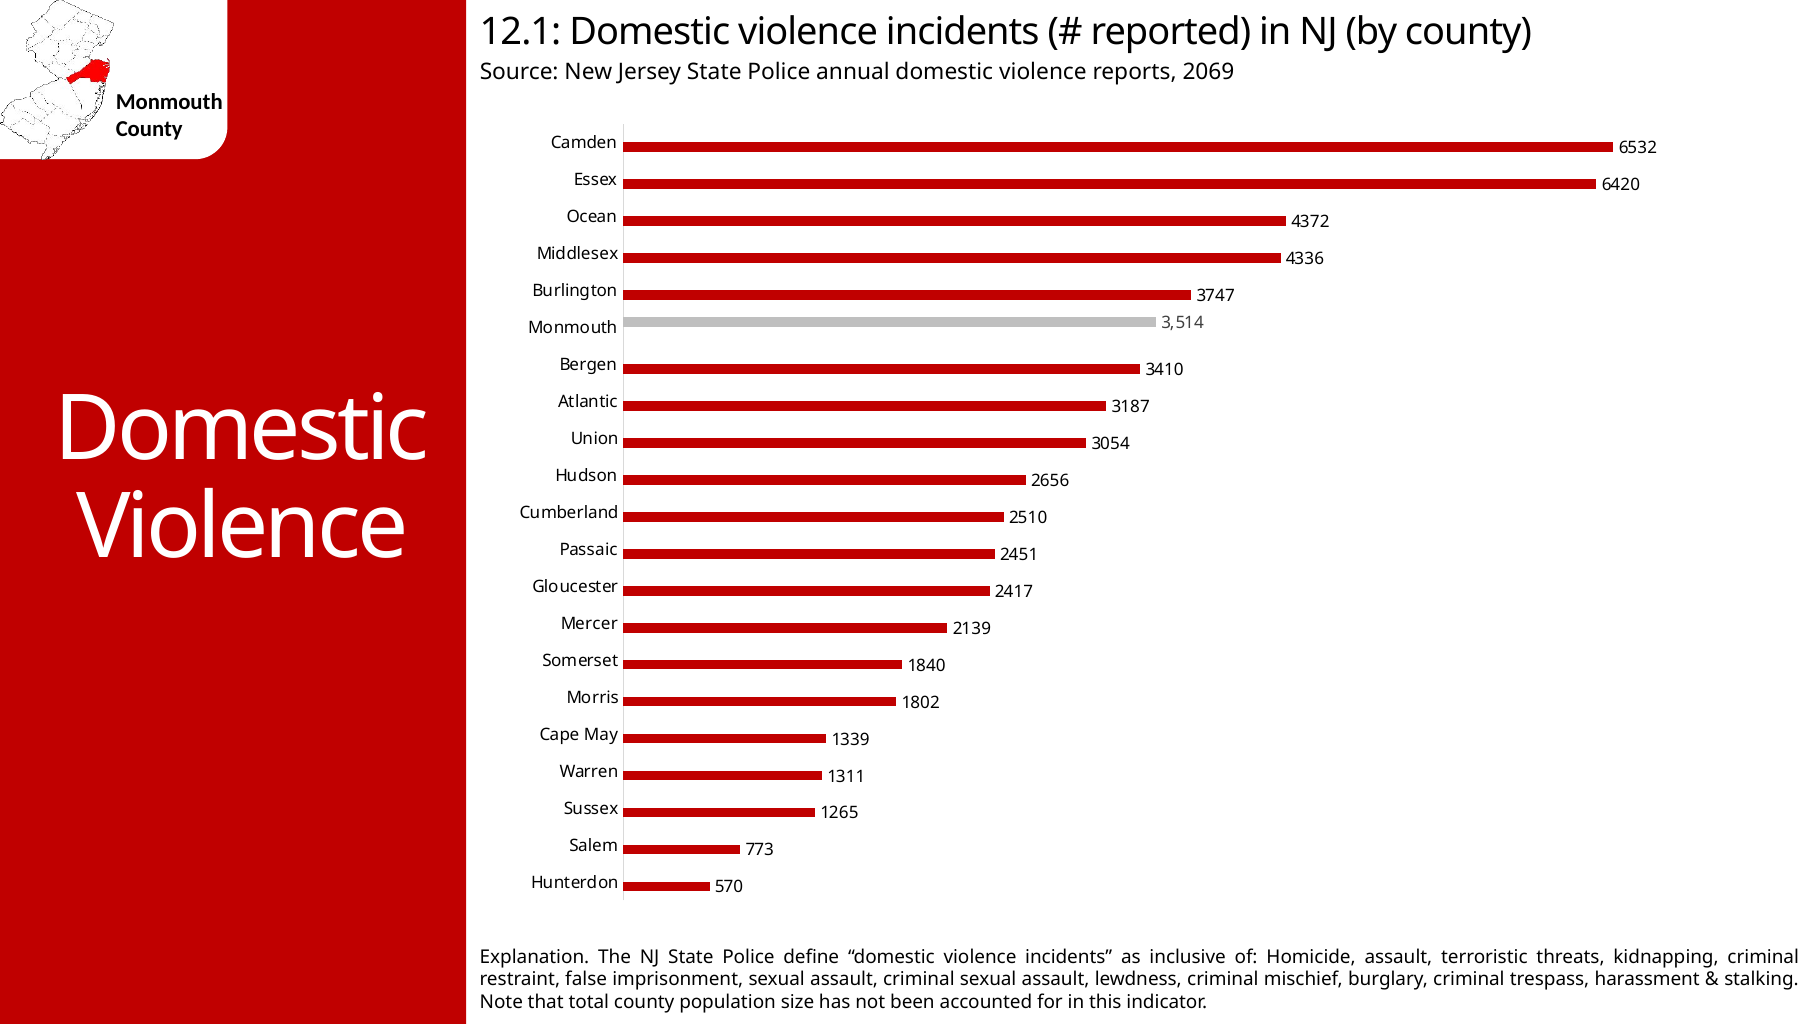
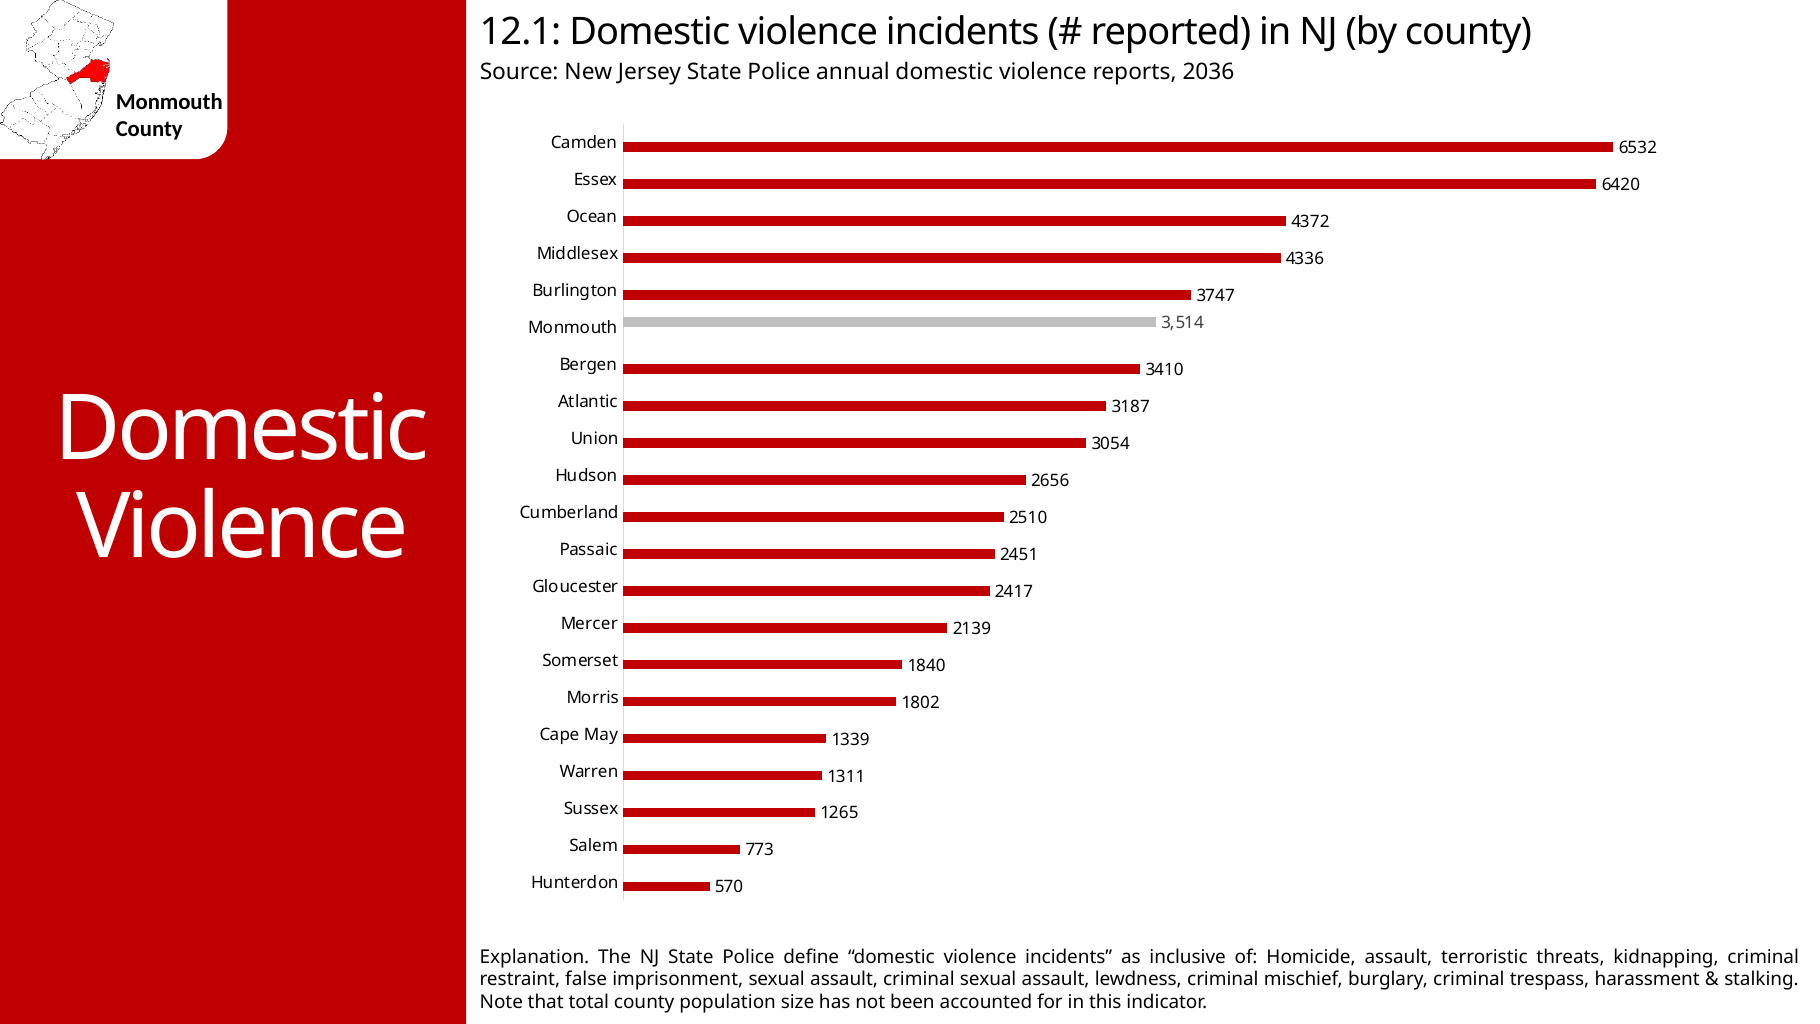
2069: 2069 -> 2036 (1208, 72)
